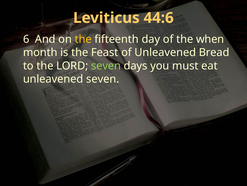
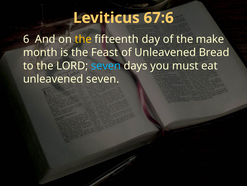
44:6: 44:6 -> 67:6 (159, 18)
when: when -> make (210, 39)
seven colour: light green -> light blue (106, 65)
